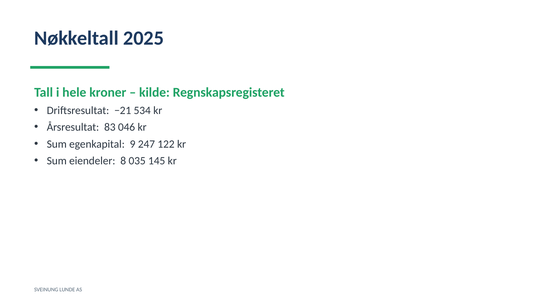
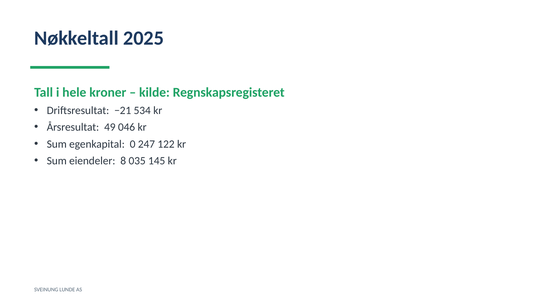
83: 83 -> 49 (110, 127)
9: 9 -> 0 (133, 144)
